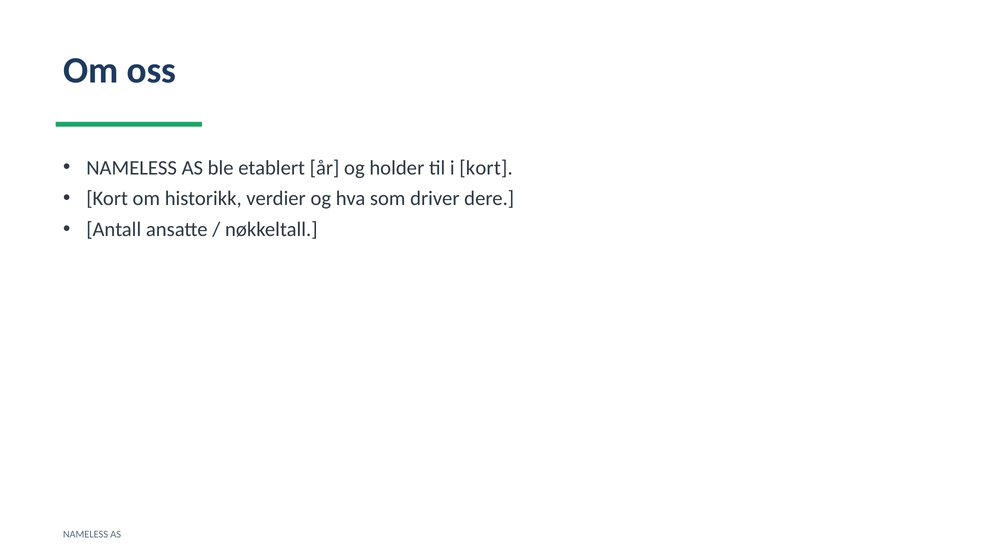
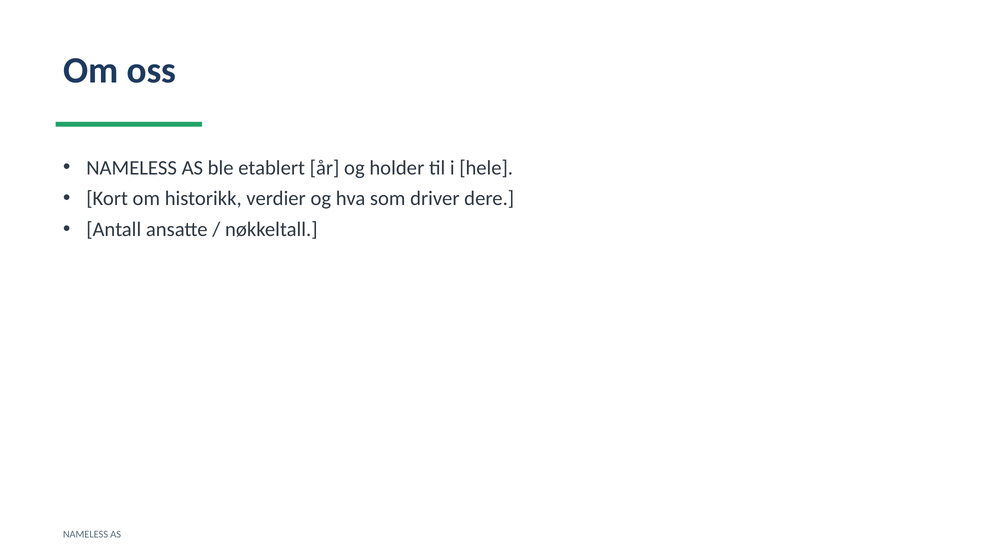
i kort: kort -> hele (486, 168)
